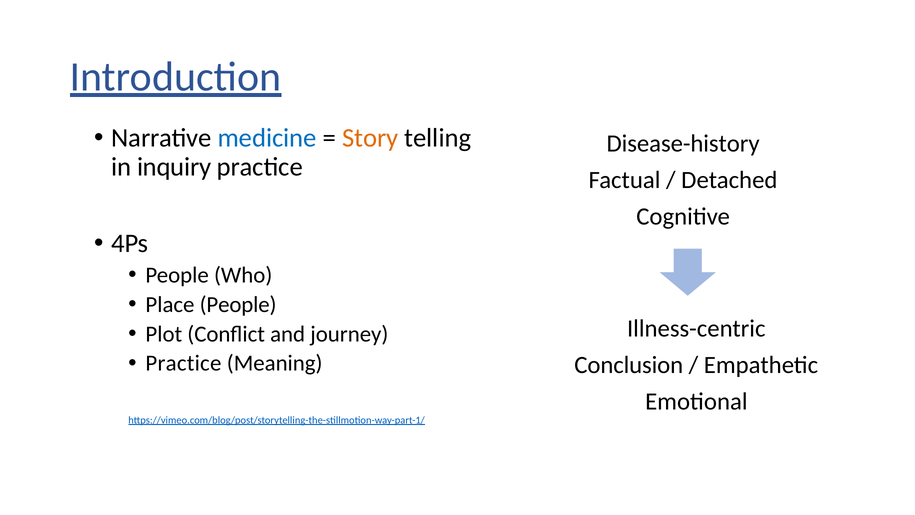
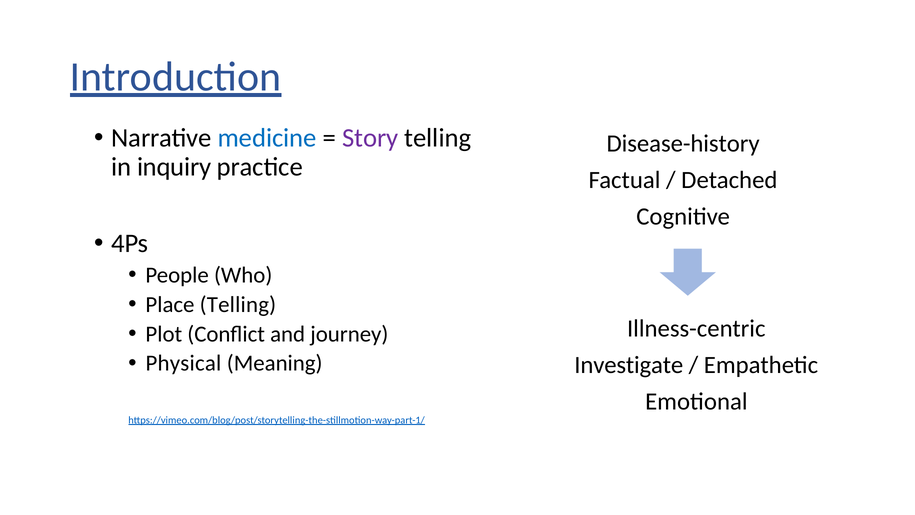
Story colour: orange -> purple (370, 138)
Place People: People -> Telling (238, 304)
Practice: Practice -> Physical (183, 363)
Conclusion: Conclusion -> Investigate (629, 365)
